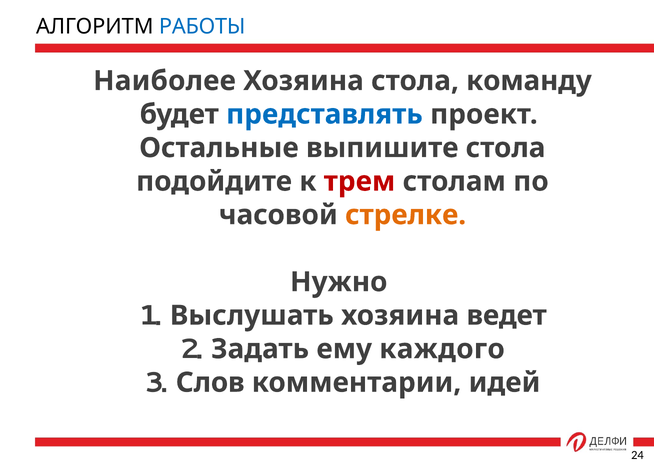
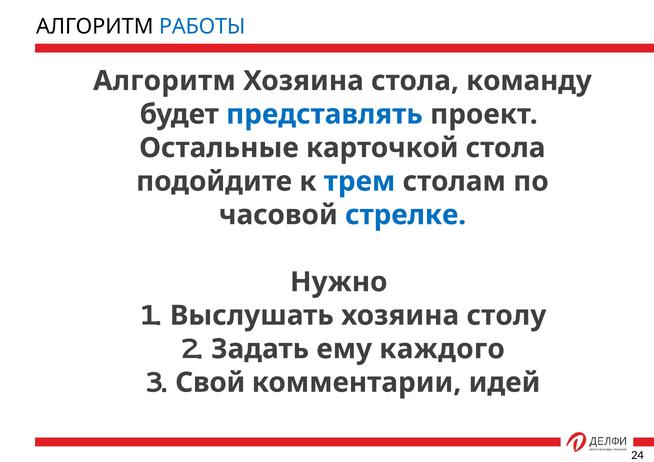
Наиболее: Наиболее -> Алгоритм (164, 81)
выпишите: выпишите -> карточкой (382, 148)
трем colour: red -> blue (360, 182)
стрелке colour: orange -> blue (406, 215)
ведет: ведет -> столу (506, 316)
Слов: Слов -> Свой (210, 383)
